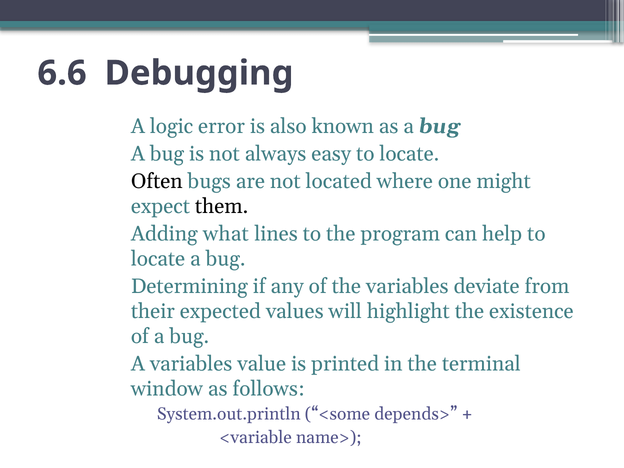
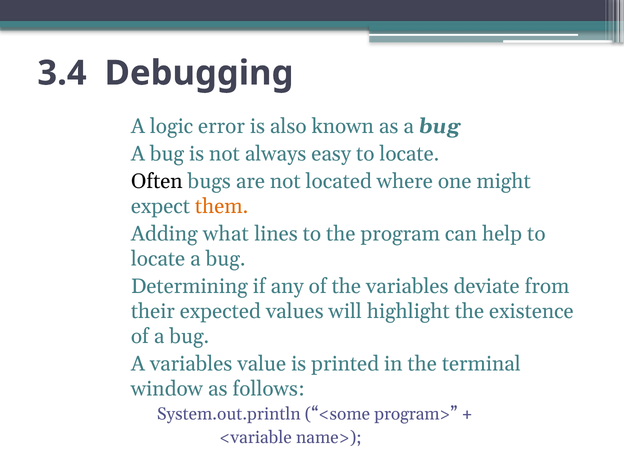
6.6: 6.6 -> 3.4 (62, 73)
them colour: black -> orange (222, 206)
depends>: depends> -> program> (416, 414)
